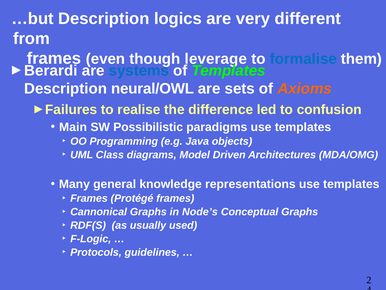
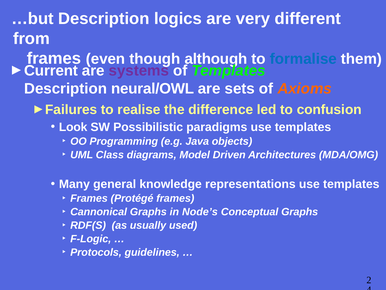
leverage: leverage -> although (216, 59)
Berardi: Berardi -> Current (51, 70)
systems colour: blue -> purple (139, 70)
Main: Main -> Look (73, 127)
